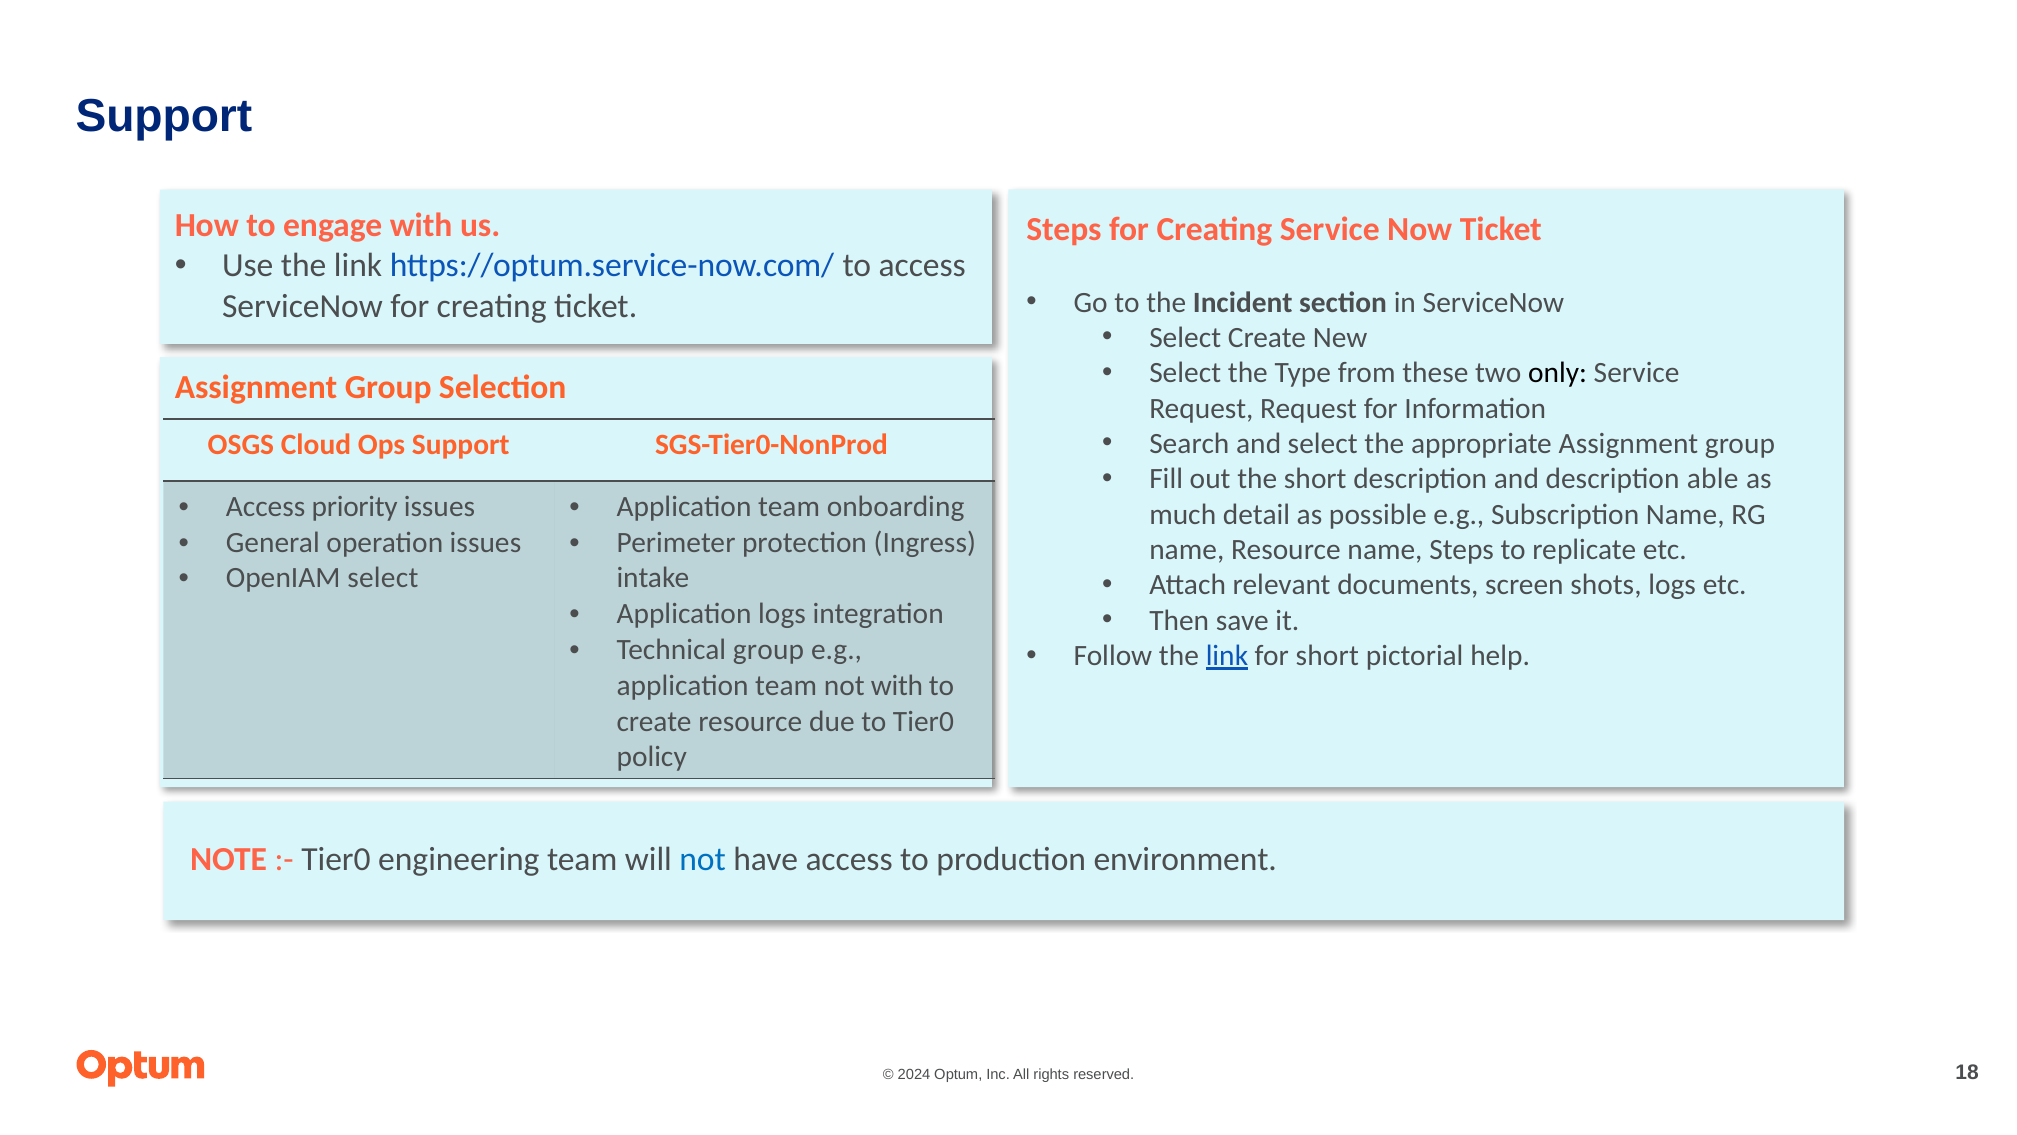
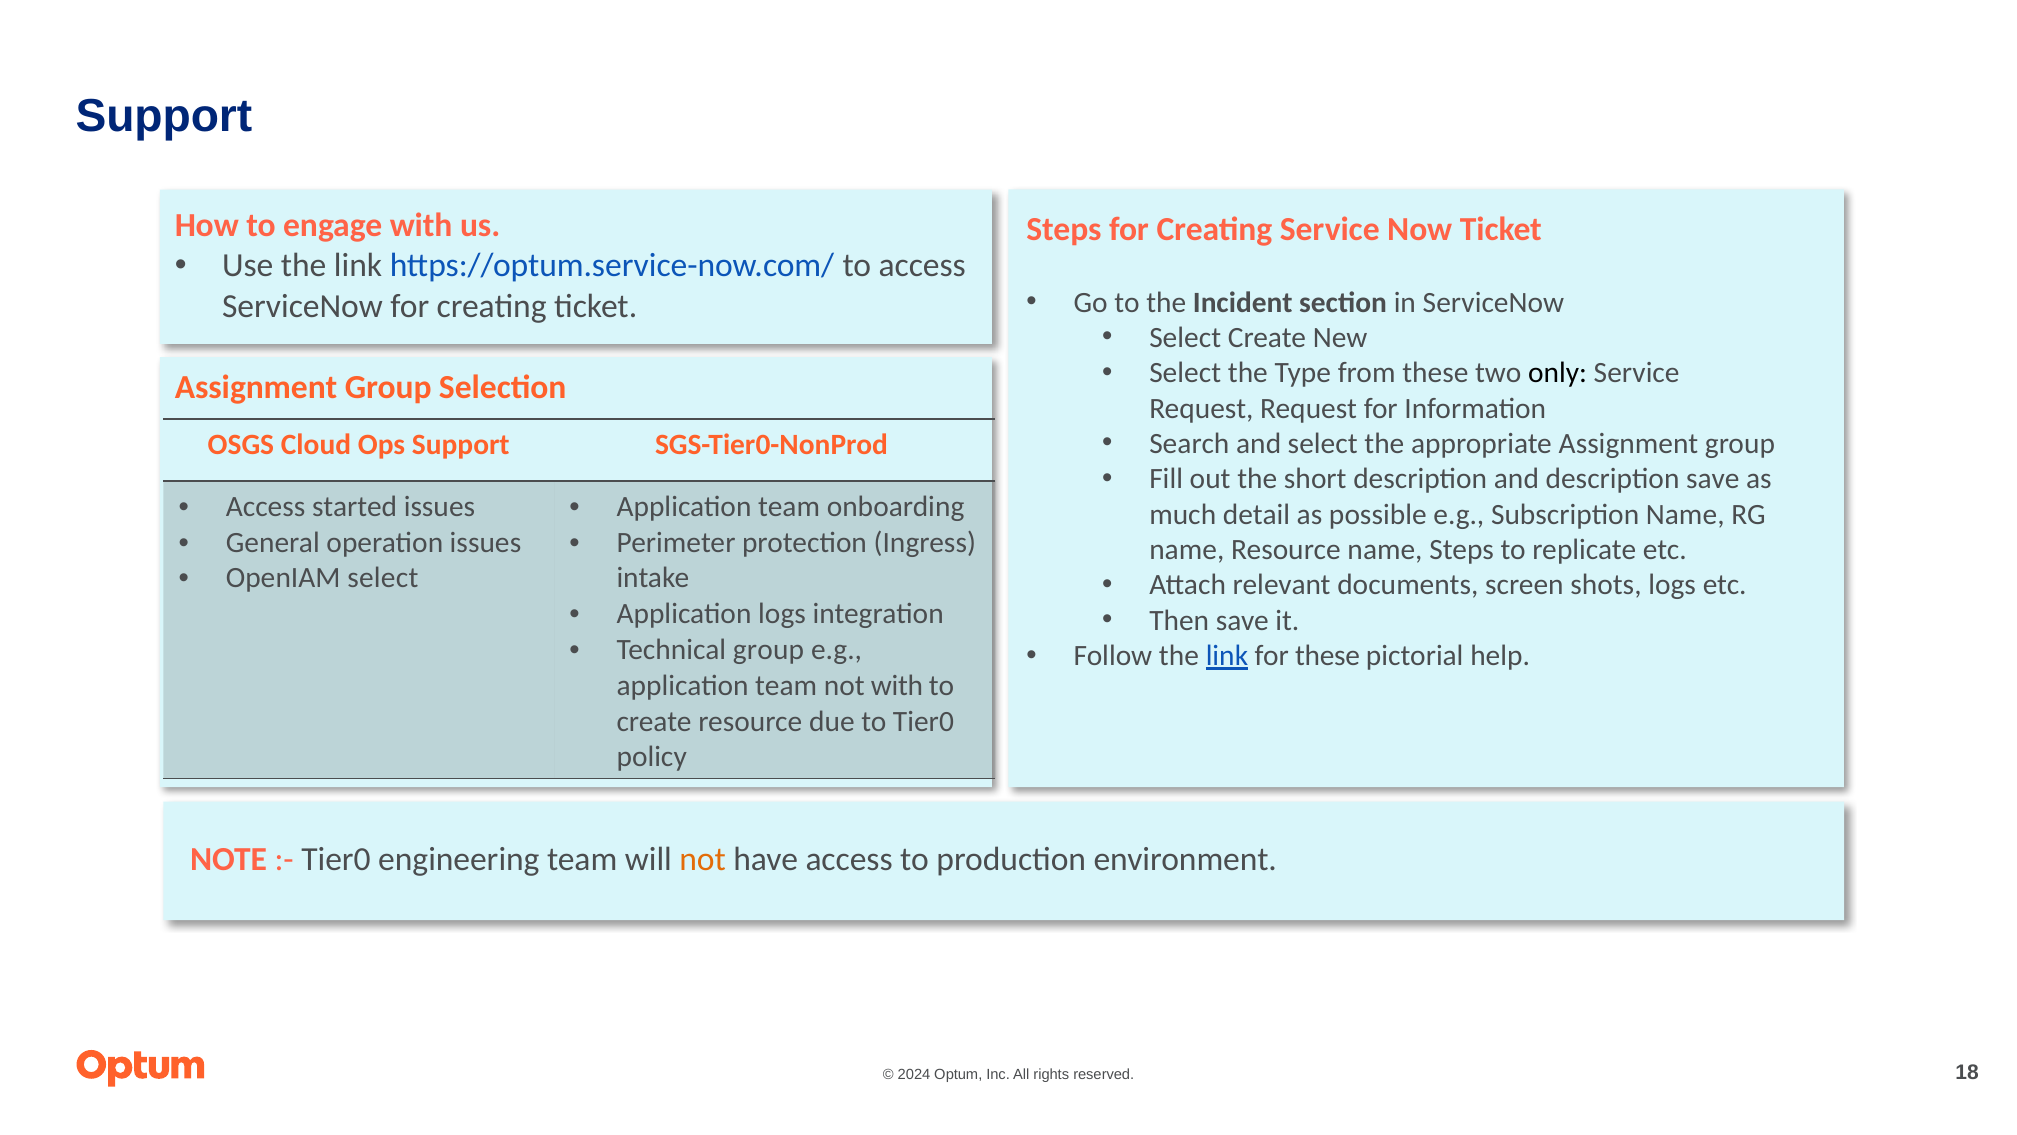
description able: able -> save (1713, 479)
priority: priority -> started (355, 506)
for short: short -> these (1328, 655)
not colour: blue -> orange (703, 859)
